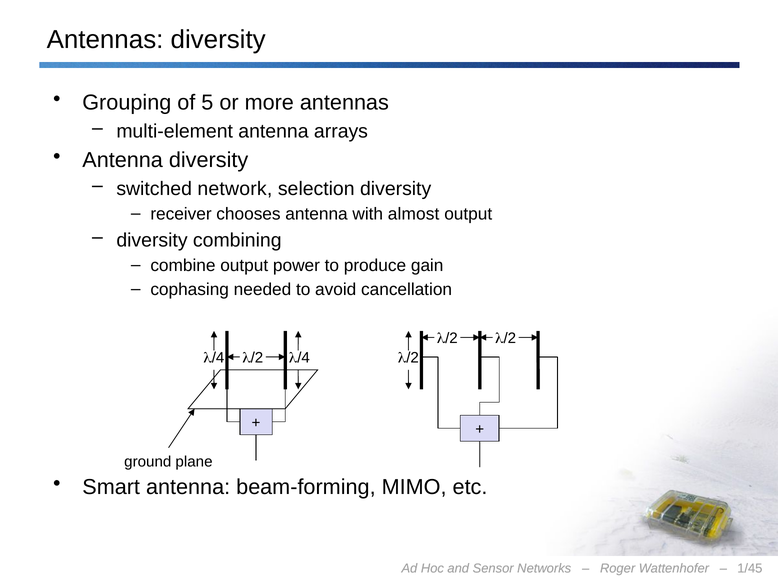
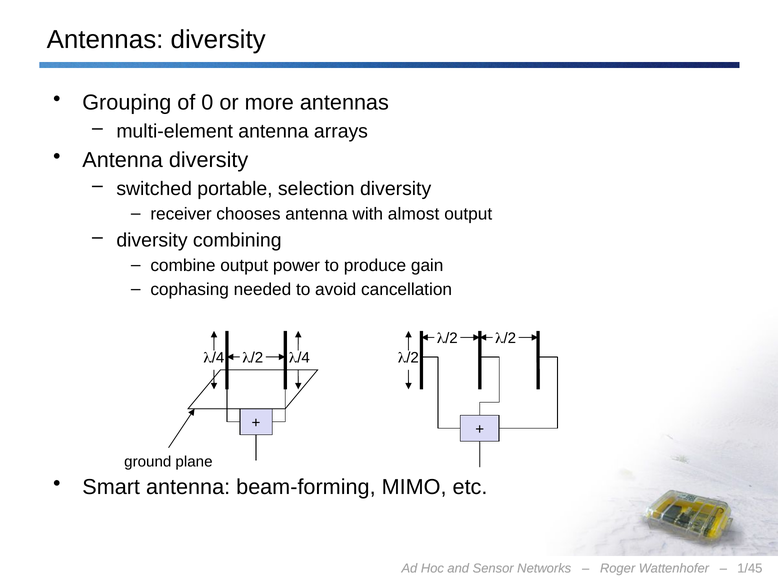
5: 5 -> 0 (207, 103)
network: network -> portable (235, 189)
